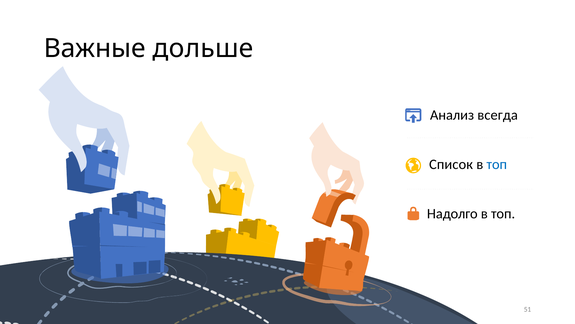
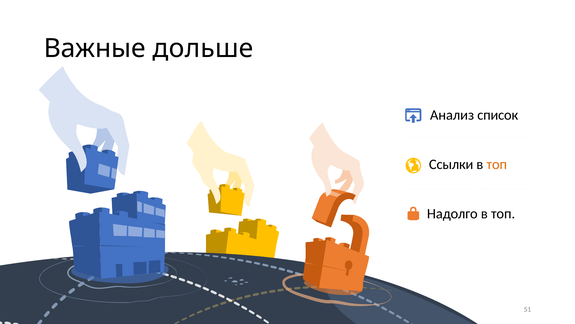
всегда: всегда -> список (498, 115)
Список: Список -> Ссылки (451, 164)
топ colour: blue -> orange (497, 164)
